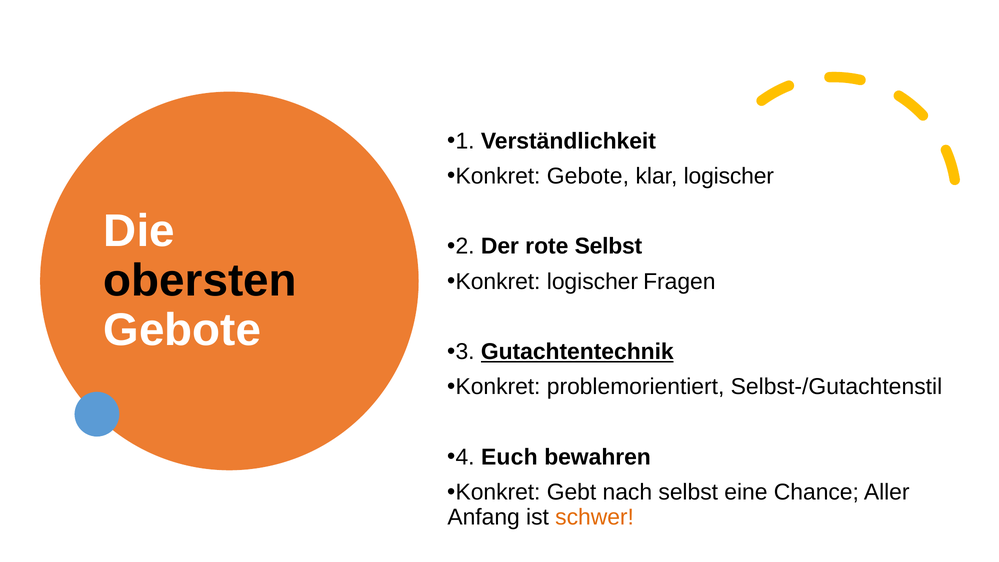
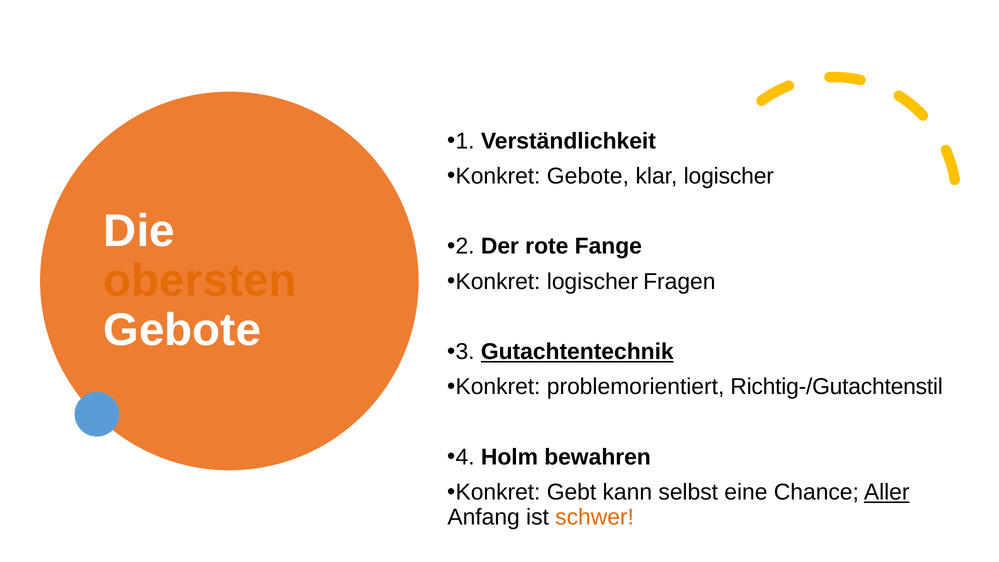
rote Selbst: Selbst -> Fange (608, 246)
obersten colour: black -> orange (200, 281)
Selbst-/Gutachtenstil: Selbst-/Gutachtenstil -> Richtig-/Gutachtenstil (837, 387)
Euch: Euch -> Holm (509, 457)
nach: nach -> kann (627, 492)
Aller underline: none -> present (887, 492)
